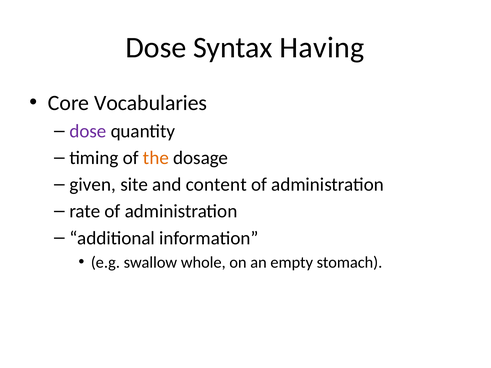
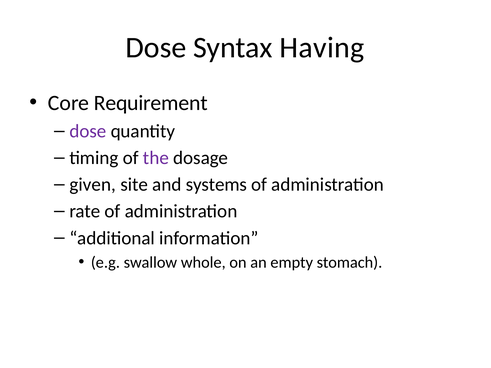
Vocabularies: Vocabularies -> Requirement (151, 103)
the colour: orange -> purple (156, 158)
content: content -> systems (216, 185)
